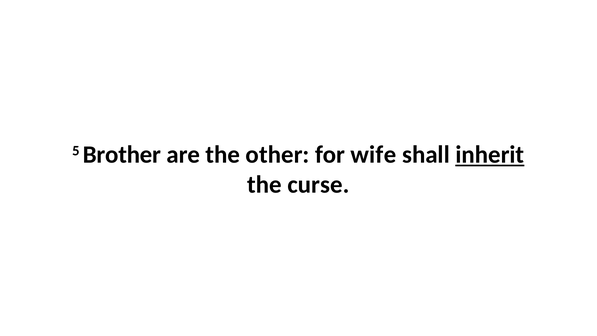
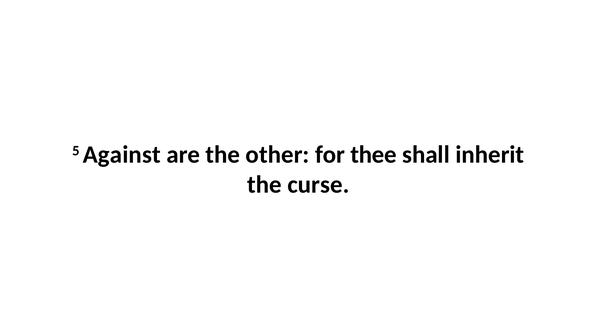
Brother: Brother -> Against (122, 155)
wife: wife -> thee (374, 155)
inherit underline: present -> none (490, 155)
